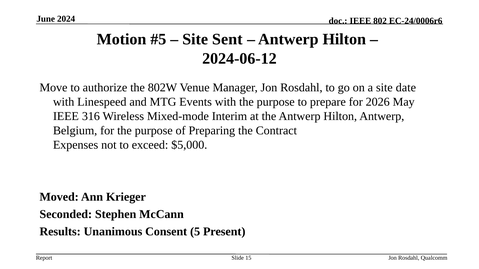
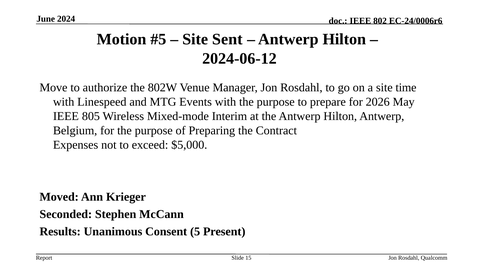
date: date -> time (406, 88)
316: 316 -> 805 (91, 116)
